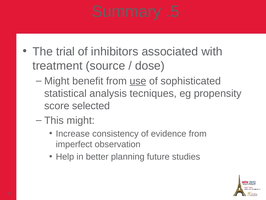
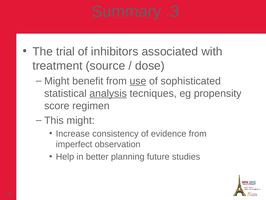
.5: .5 -> .3 (173, 11)
analysis underline: none -> present (108, 93)
selected: selected -> regimen (91, 106)
